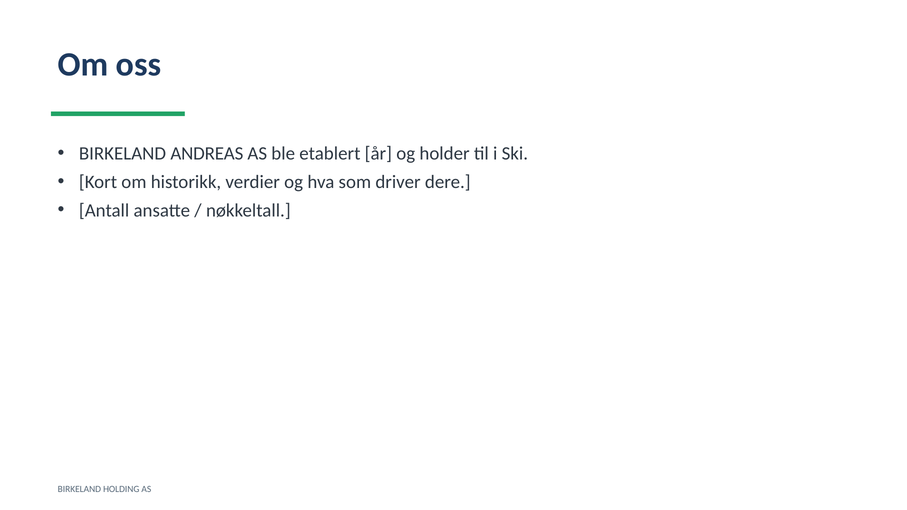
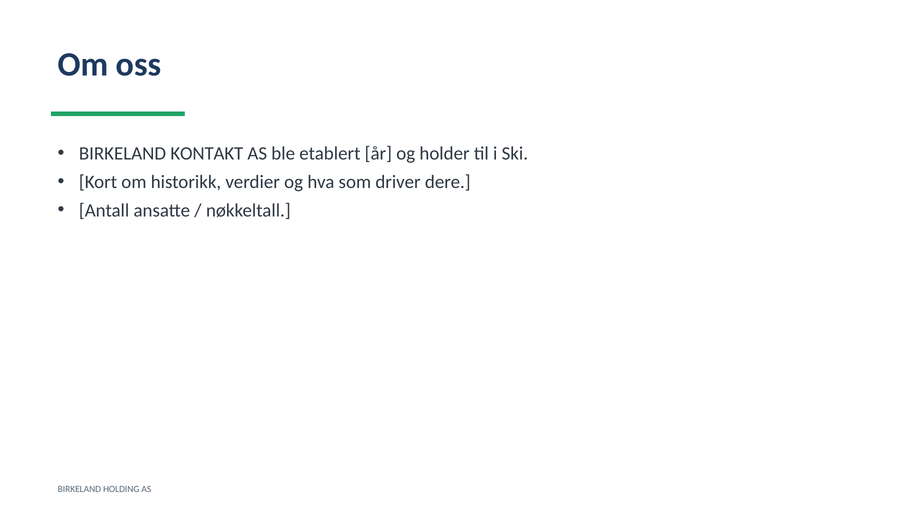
ANDREAS: ANDREAS -> KONTAKT (207, 154)
